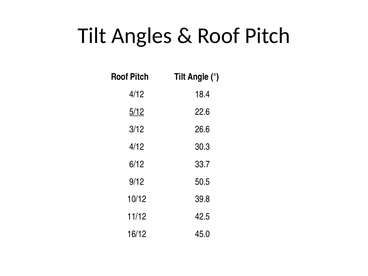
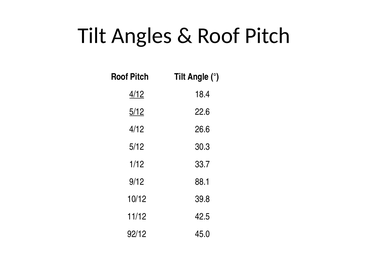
4/12 underline: none -> present (137, 94)
3/12: 3/12 -> 4/12 (137, 129)
4/12: 4/12 -> 5/12 (137, 147)
6/12: 6/12 -> 1/12 (137, 164)
50.5: 50.5 -> 88.1 (203, 182)
16/12: 16/12 -> 92/12 (137, 234)
